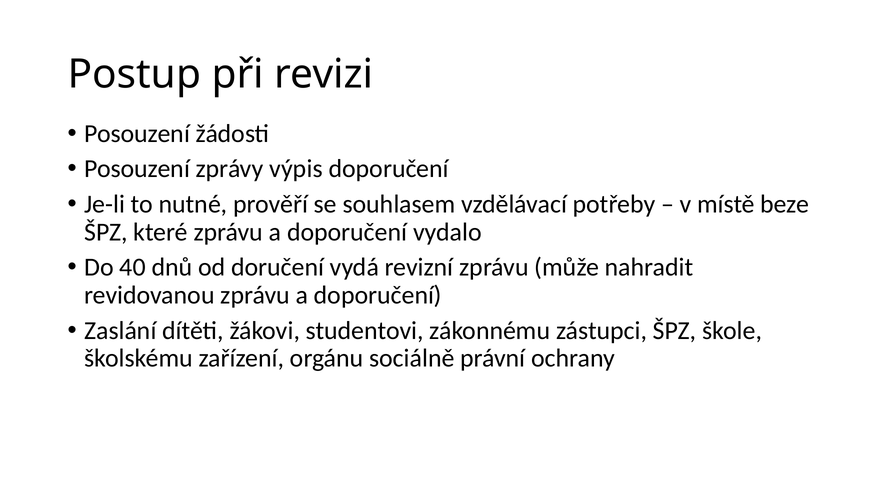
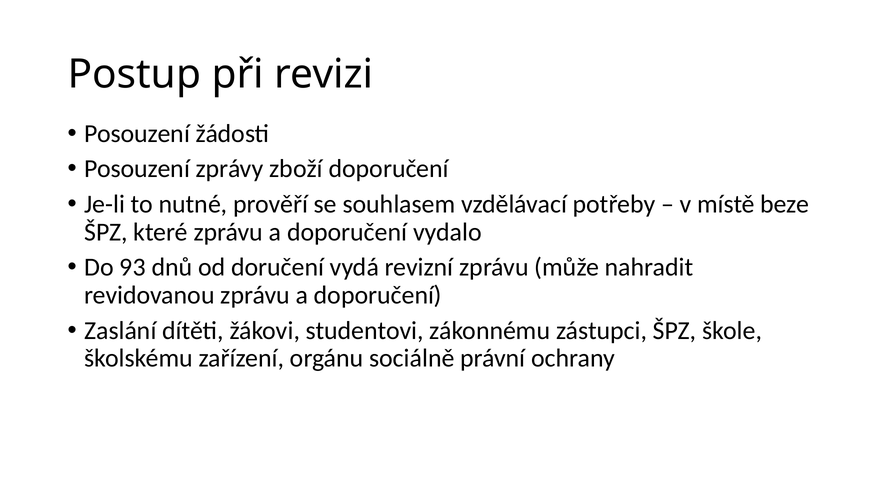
výpis: výpis -> zboží (296, 169)
40: 40 -> 93 (133, 267)
